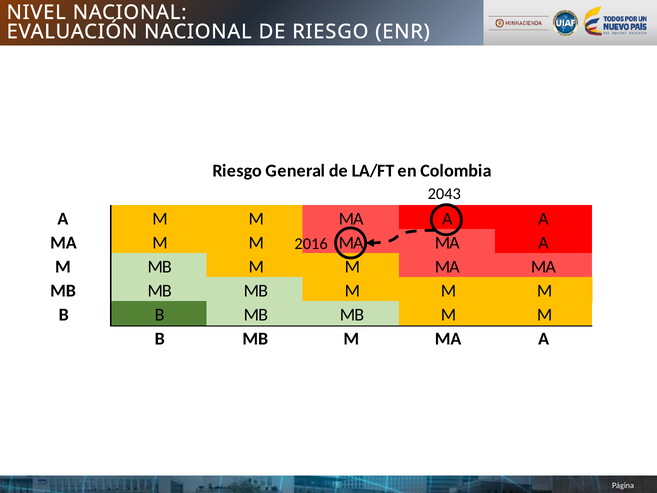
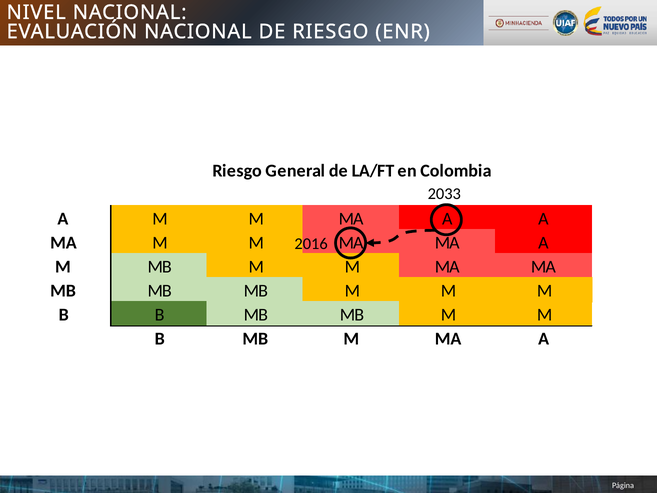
2043: 2043 -> 2033 (444, 194)
